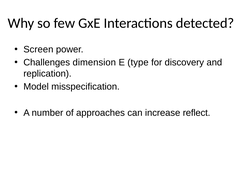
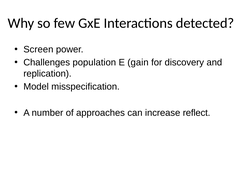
dimension: dimension -> population (94, 62)
type: type -> gain (138, 62)
